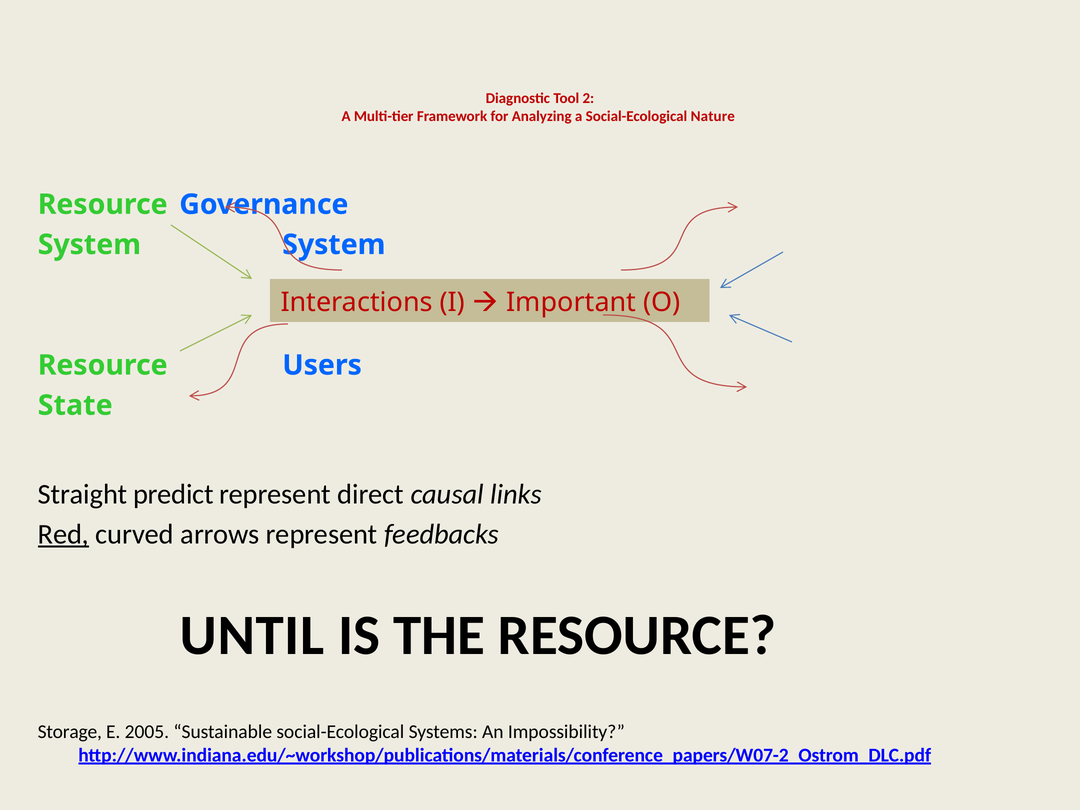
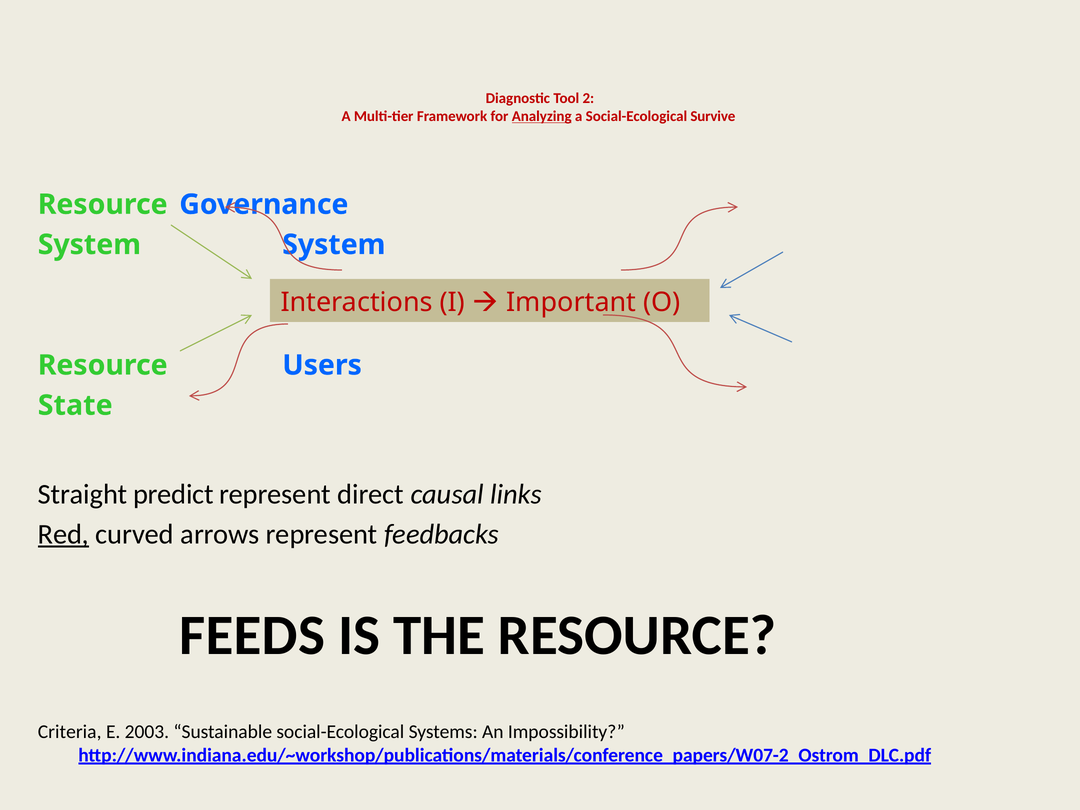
Analyzing underline: none -> present (542, 116)
Nature: Nature -> Survive (713, 116)
UNTIL: UNTIL -> FEEDS (252, 636)
Storage: Storage -> Criteria (70, 732)
2005: 2005 -> 2003 (147, 732)
